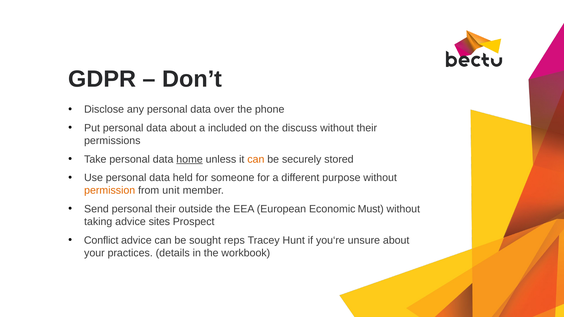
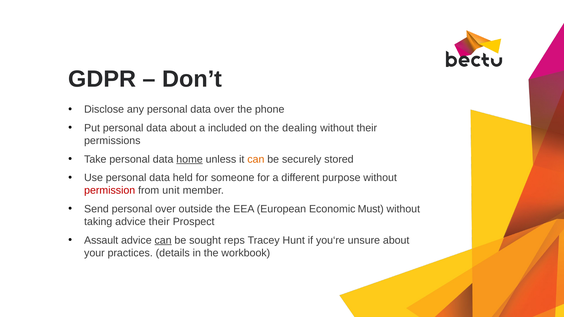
discuss: discuss -> dealing (300, 128)
permission colour: orange -> red (110, 191)
personal their: their -> over (165, 209)
advice sites: sites -> their (159, 222)
Conflict: Conflict -> Assault (101, 240)
can underline: none -> present (163, 240)
